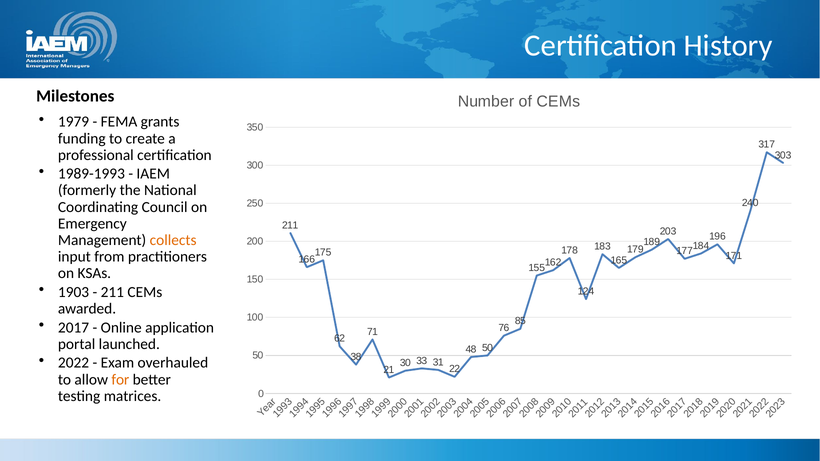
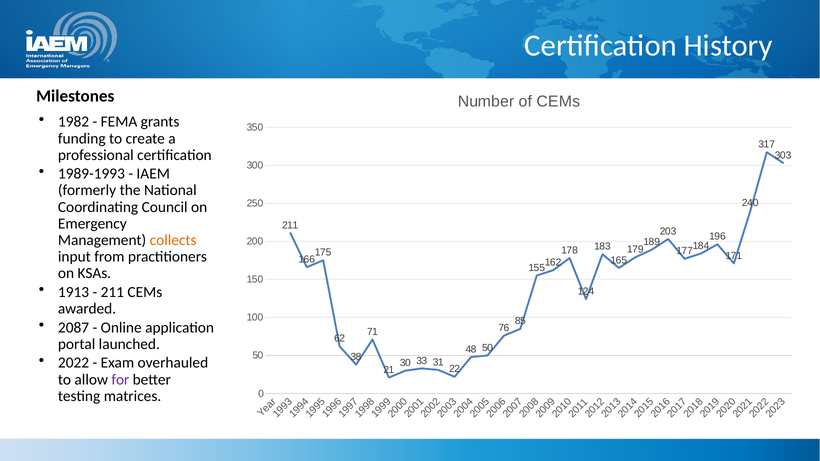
1979: 1979 -> 1982 (74, 122)
1903: 1903 -> 1913 (74, 292)
2017: 2017 -> 2087 (74, 328)
for colour: orange -> purple (120, 380)
